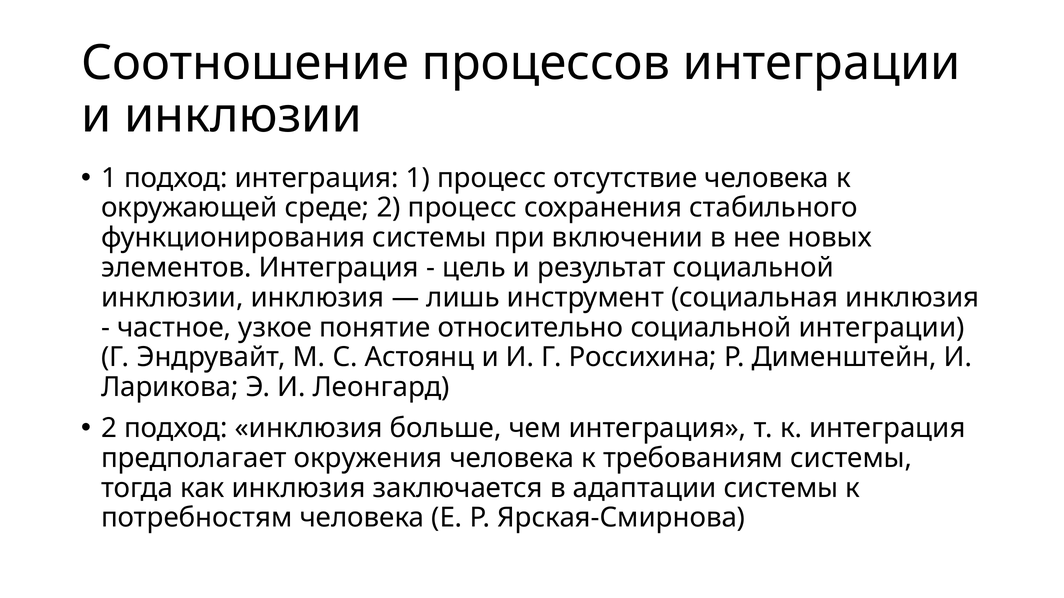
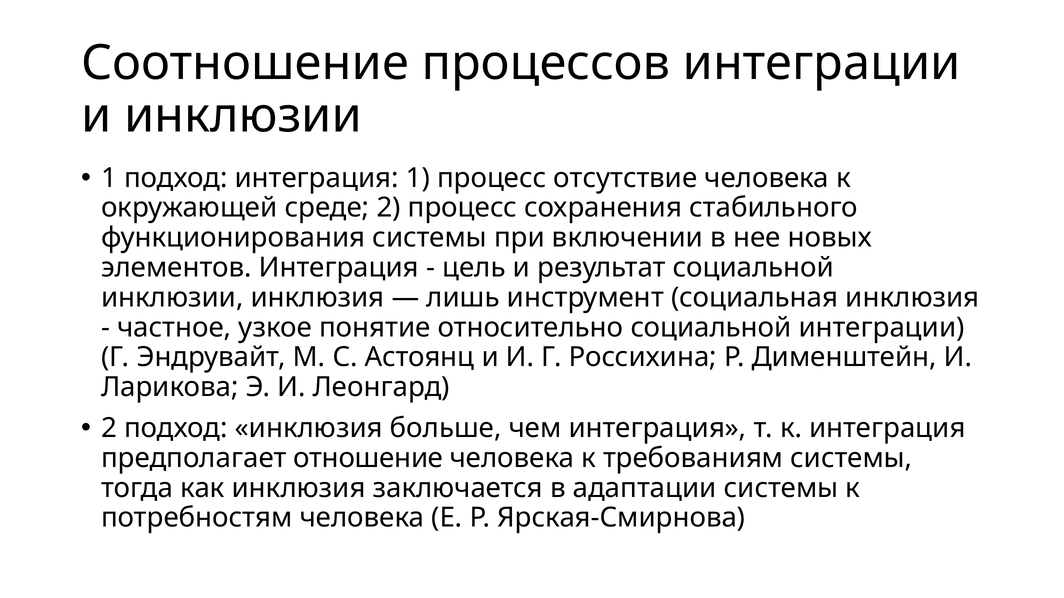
окружения: окружения -> отношение (368, 458)
